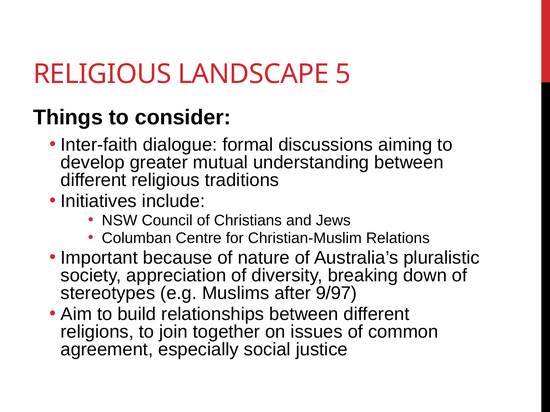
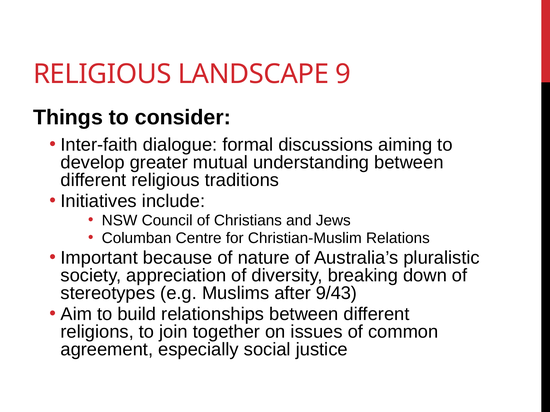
5: 5 -> 9 (343, 74)
9/97: 9/97 -> 9/43 (336, 293)
